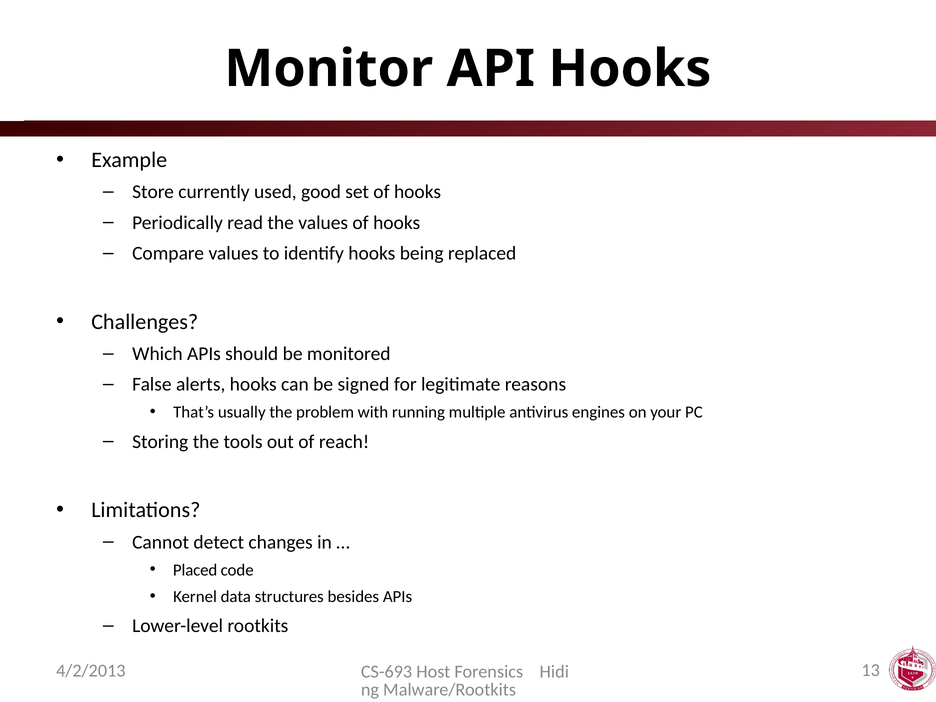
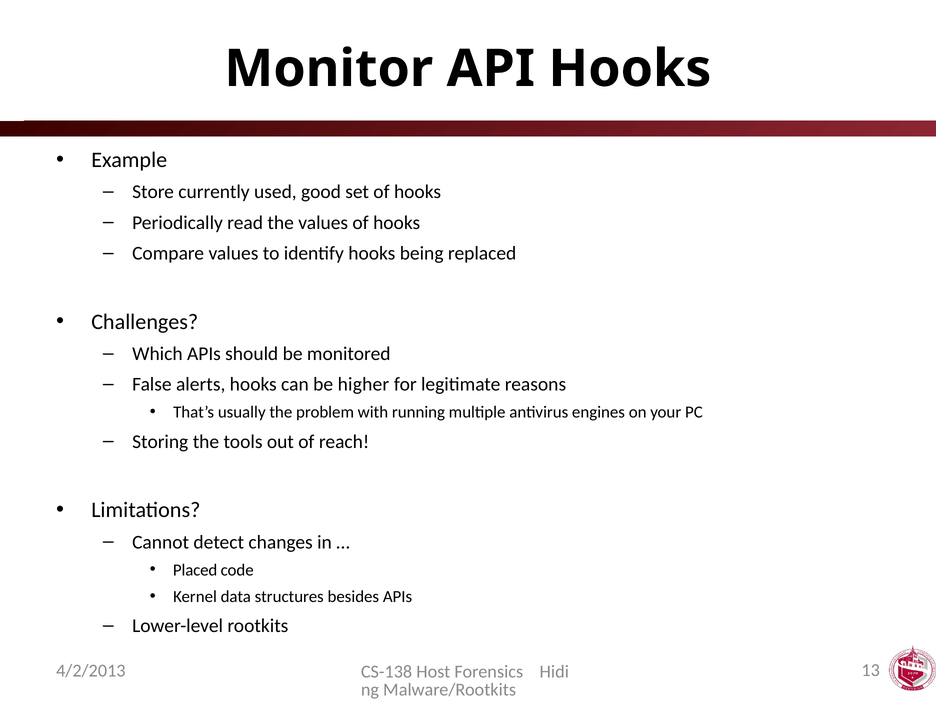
signed: signed -> higher (363, 384)
CS-693: CS-693 -> CS-138 (387, 672)
